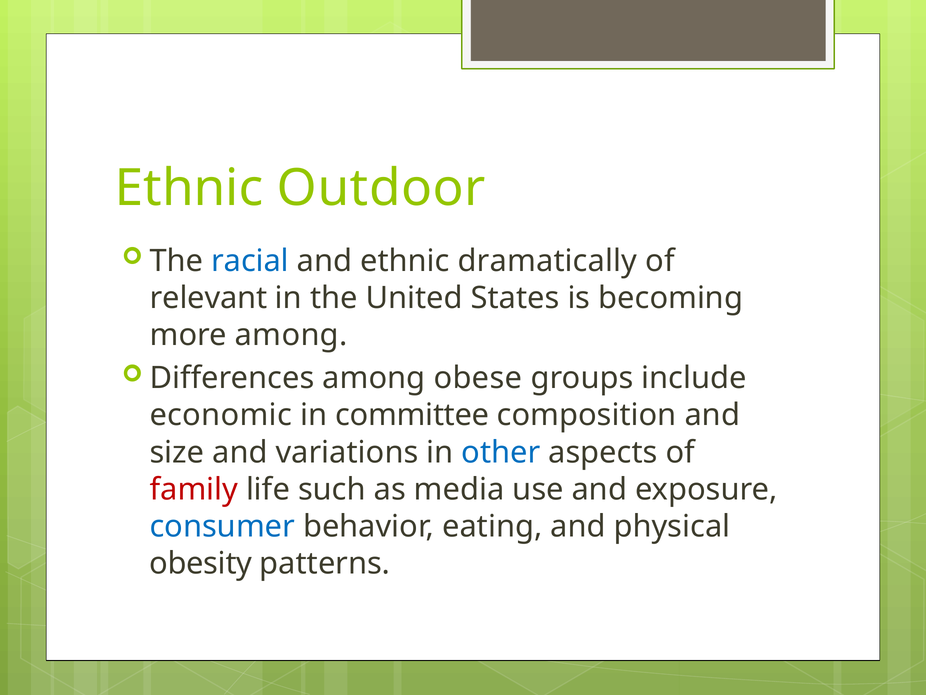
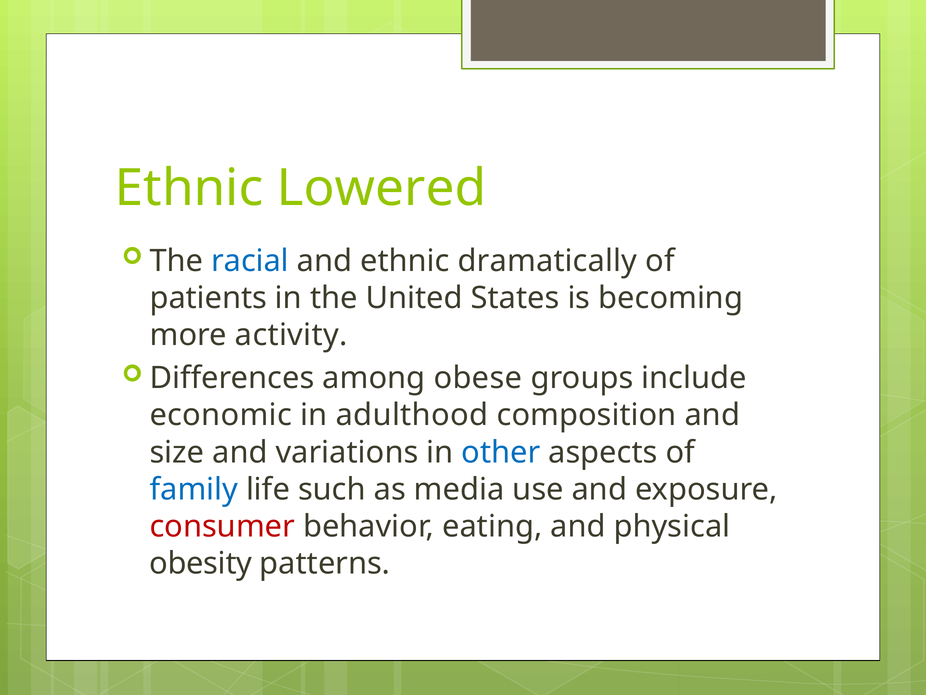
Outdoor: Outdoor -> Lowered (382, 188)
relevant: relevant -> patients (208, 298)
more among: among -> activity (291, 335)
committee: committee -> adulthood (412, 415)
family colour: red -> blue (194, 489)
consumer colour: blue -> red (222, 526)
